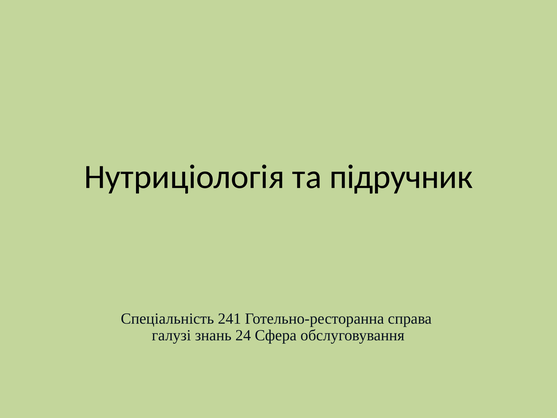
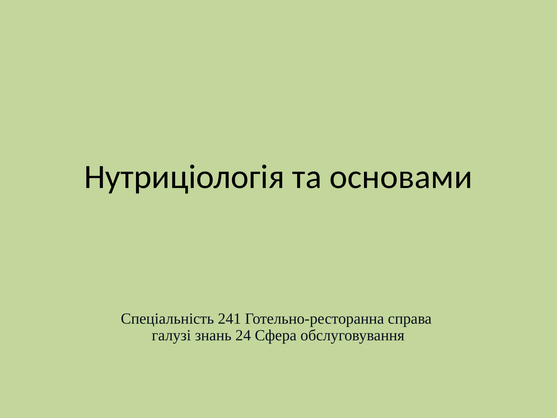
підручник: підручник -> основами (401, 177)
